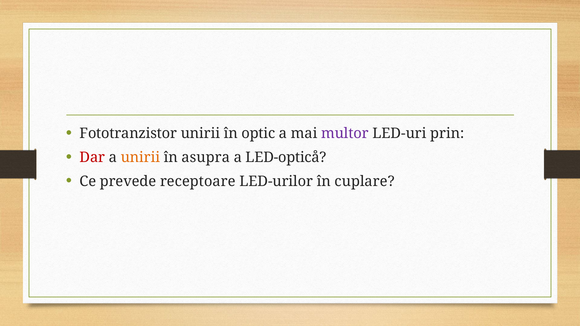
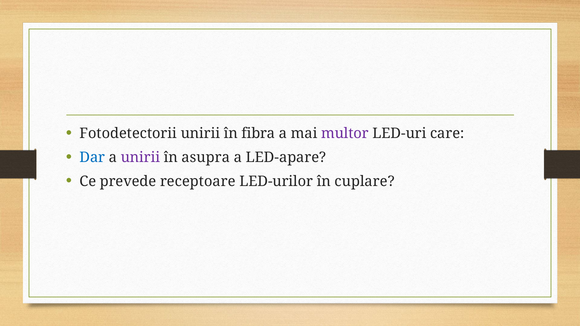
Fototranzistor: Fototranzistor -> Fotodetectorii (128, 134)
optic: optic -> fibra (258, 134)
prin: prin -> care (447, 134)
Dar colour: red -> blue (92, 157)
unirii colour: orange -> purple (140, 157)
LED-opticå: LED-opticå -> LED-apare (286, 157)
